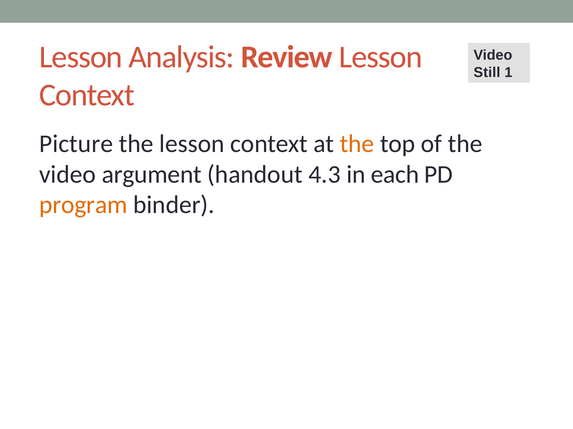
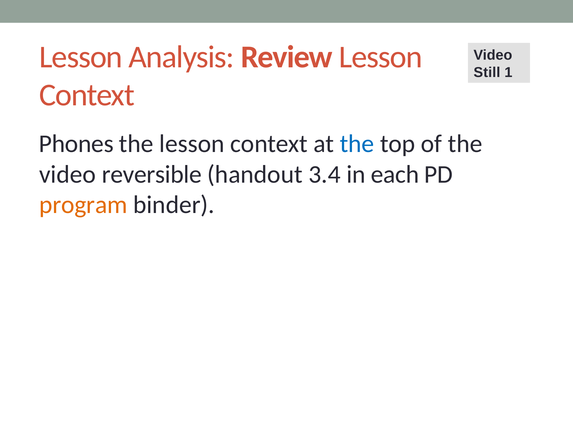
Picture: Picture -> Phones (76, 144)
the colour: orange -> blue (357, 144)
argument: argument -> reversible (152, 175)
4.3: 4.3 -> 3.4 (325, 175)
